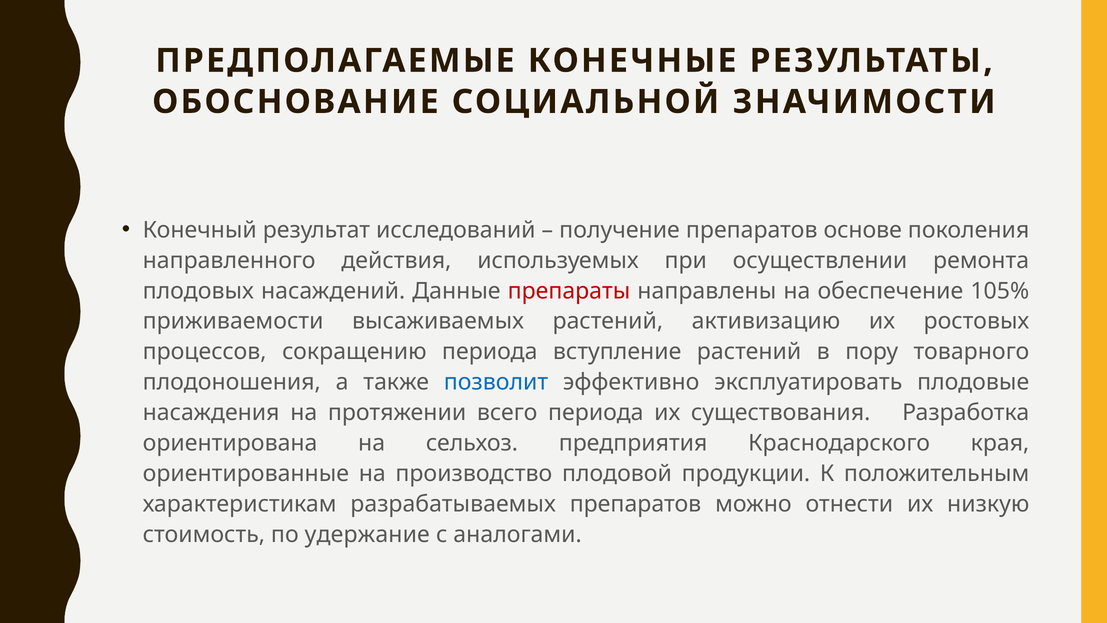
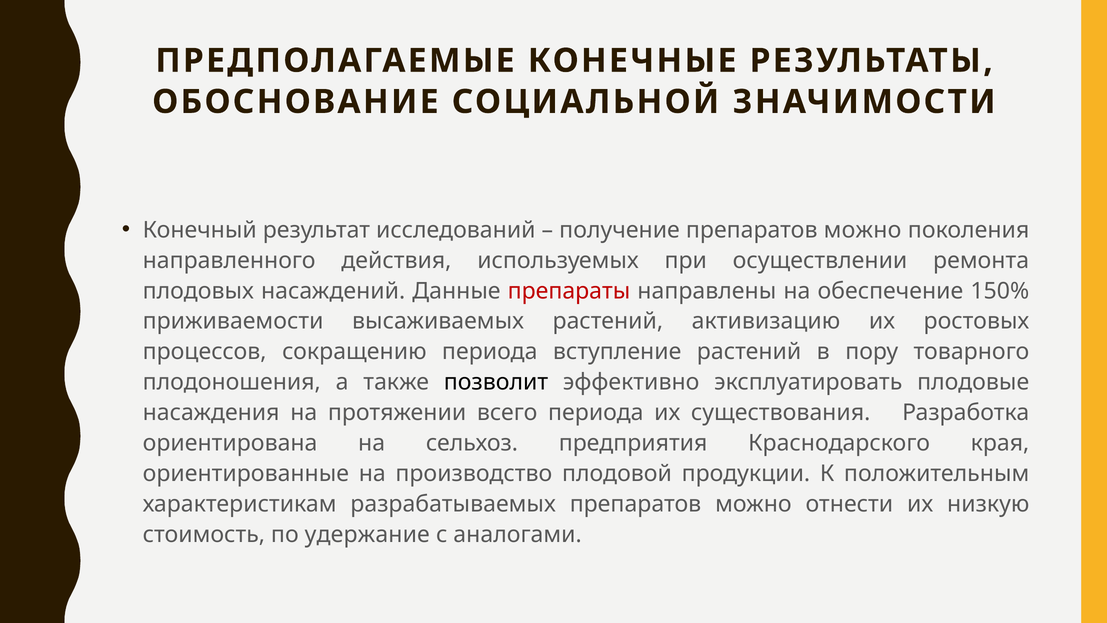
получение препаратов основе: основе -> можно (863, 230)
105%: 105% -> 150% (1000, 291)
позволит colour: blue -> black (496, 382)
